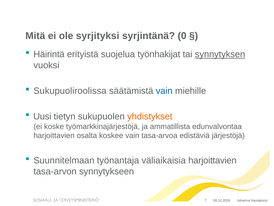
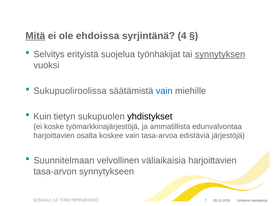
Mitä underline: none -> present (35, 36)
syrjityksi: syrjityksi -> ehdoissa (98, 36)
0: 0 -> 4 (182, 36)
Häirintä: Häirintä -> Selvitys (49, 54)
Uusi: Uusi -> Kuin (42, 116)
yhdistykset colour: orange -> black (150, 116)
työnantaja: työnantaja -> velvollinen (118, 160)
